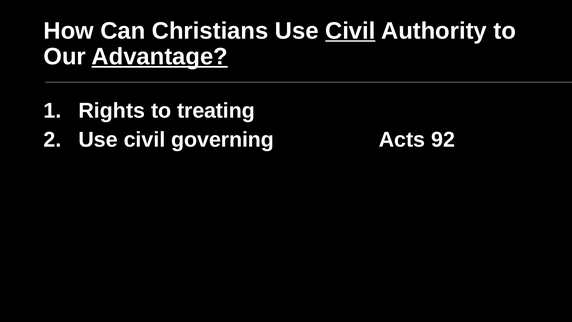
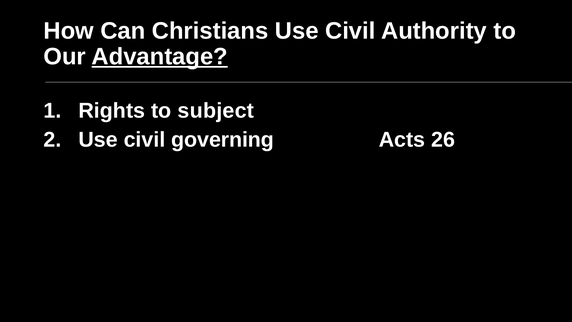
Civil underline: present -> none (350, 31)
treating: treating -> subject (216, 111)
92: 92 -> 26 (443, 140)
